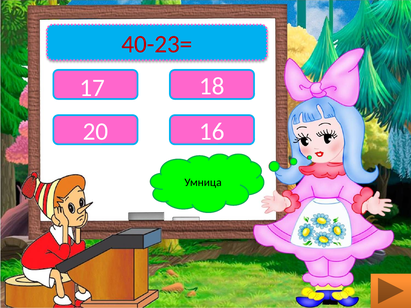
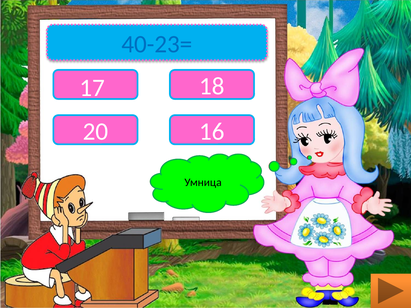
40-23= colour: red -> blue (157, 44)
